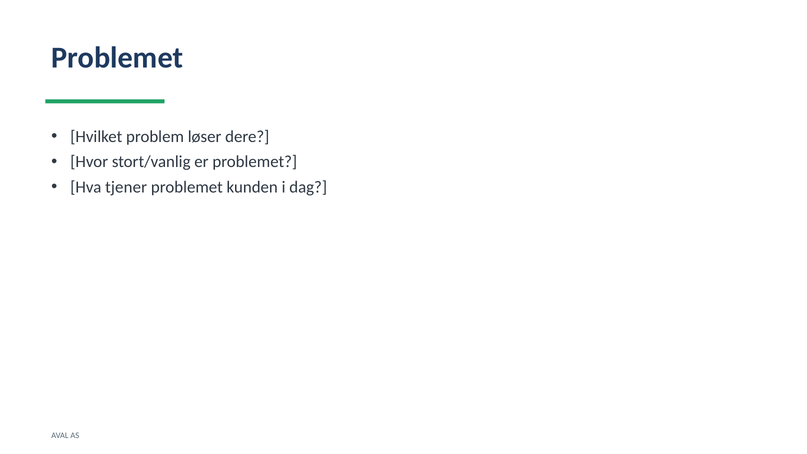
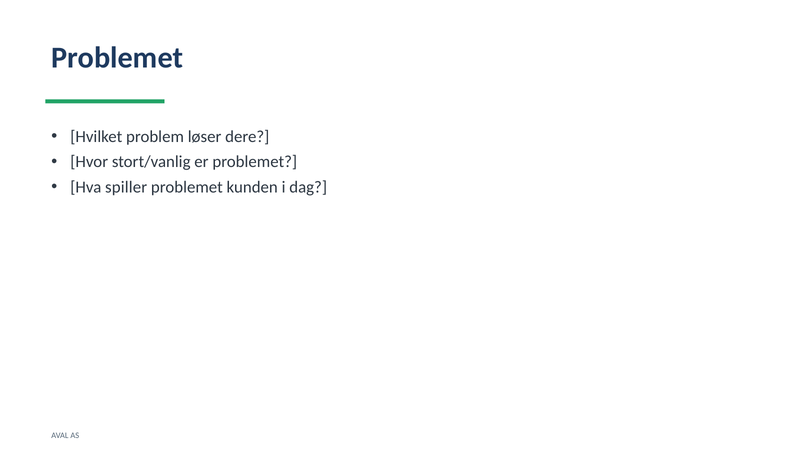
tjener: tjener -> spiller (126, 187)
